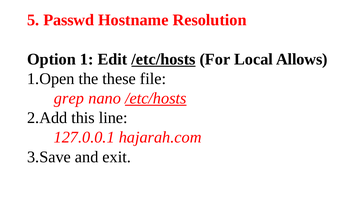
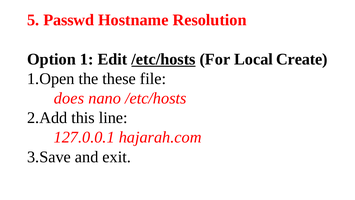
Allows: Allows -> Create (302, 59)
grep: grep -> does (69, 98)
/etc/hosts underline: present -> none (156, 98)
